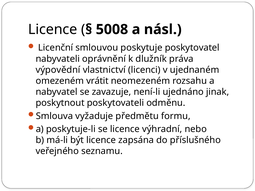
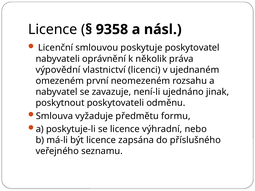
5008: 5008 -> 9358 (112, 29)
dlužník: dlužník -> několik (151, 59)
vrátit: vrátit -> první (97, 81)
